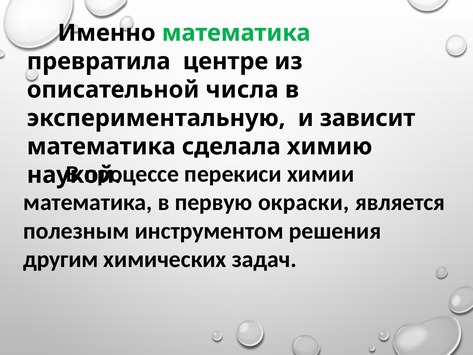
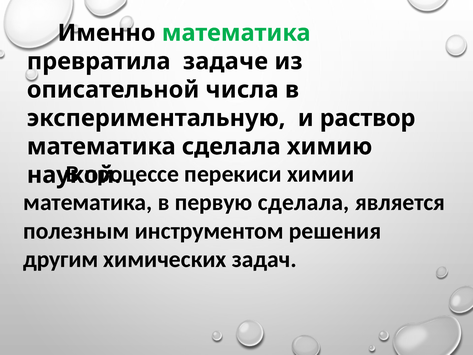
центре: центре -> задаче (225, 61)
зависит: зависит -> раствор (368, 118)
первую окраски: окраски -> сделала (304, 202)
